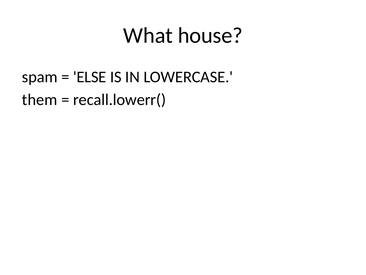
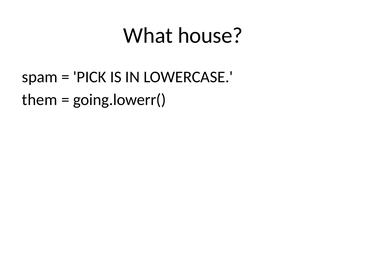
ELSE: ELSE -> PICK (90, 77)
recall.lowerr(: recall.lowerr( -> going.lowerr( (120, 100)
